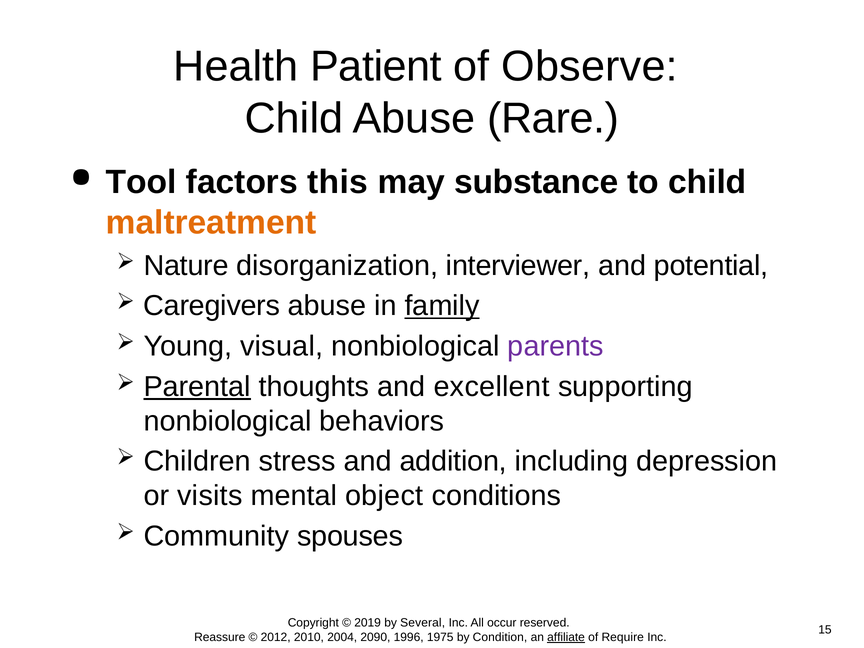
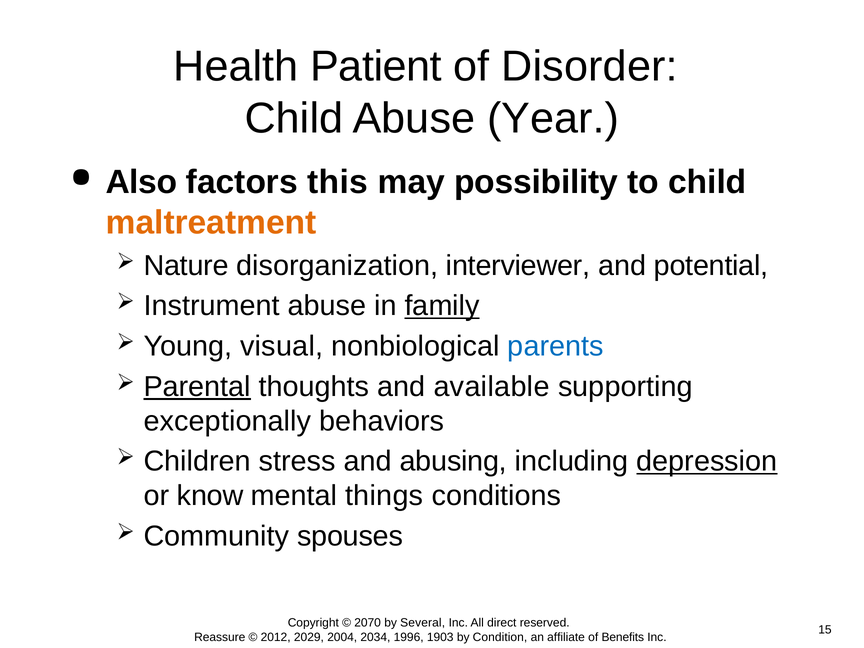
Observe: Observe -> Disorder (590, 67)
Rare: Rare -> Year (553, 118)
Tool: Tool -> Also (141, 182)
substance: substance -> possibility (536, 182)
Caregivers: Caregivers -> Instrument (212, 306)
parents colour: purple -> blue (556, 346)
excellent: excellent -> available (492, 387)
nonbiological: nonbiological -> exceptionally (228, 421)
addition: addition -> abusing (453, 461)
depression underline: none -> present (707, 461)
visits: visits -> know (210, 496)
object: object -> things (384, 496)
2019: 2019 -> 2070 (368, 623)
occur: occur -> direct (502, 623)
2010: 2010 -> 2029 (309, 637)
2090: 2090 -> 2034 (375, 637)
1975: 1975 -> 1903 (440, 637)
affiliate underline: present -> none (566, 637)
Require: Require -> Benefits (623, 637)
